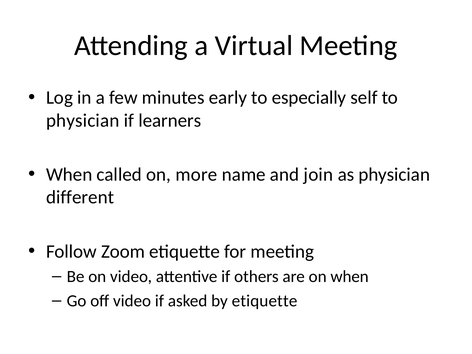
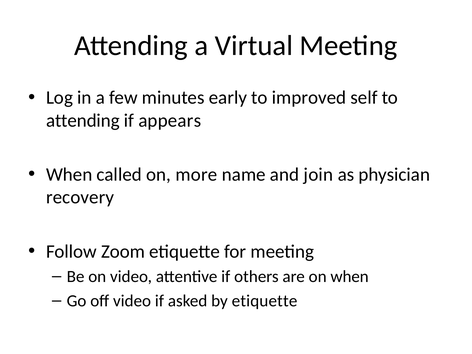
especially: especially -> improved (309, 98)
physician: physician -> attending (83, 121)
learners: learners -> appears (170, 121)
different: different -> recovery (80, 197)
